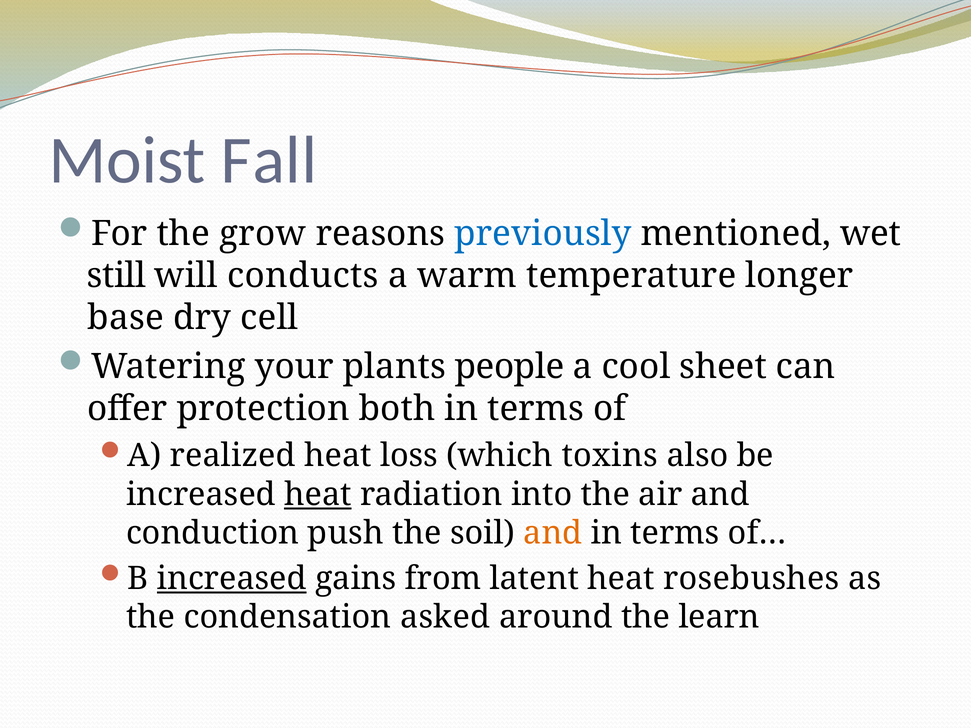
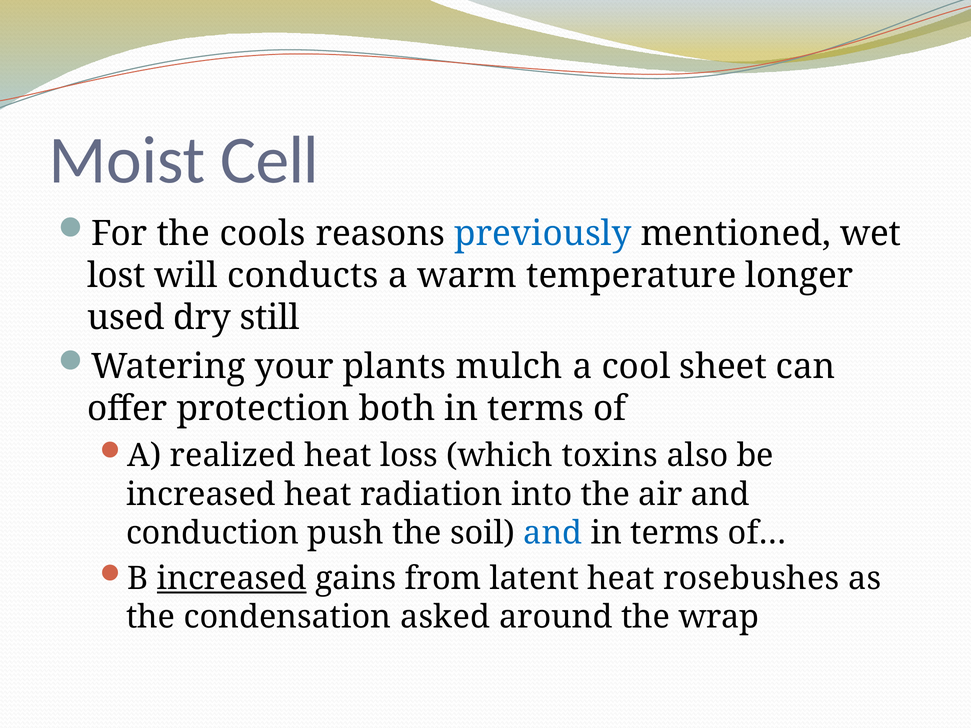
Fall: Fall -> Cell (270, 160)
grow: grow -> cools (263, 234)
still: still -> lost (116, 276)
base: base -> used (126, 318)
cell: cell -> still (270, 318)
people: people -> mulch (509, 367)
heat underline: present -> none (318, 495)
and colour: orange -> blue (553, 533)
learn: learn -> wrap (719, 618)
